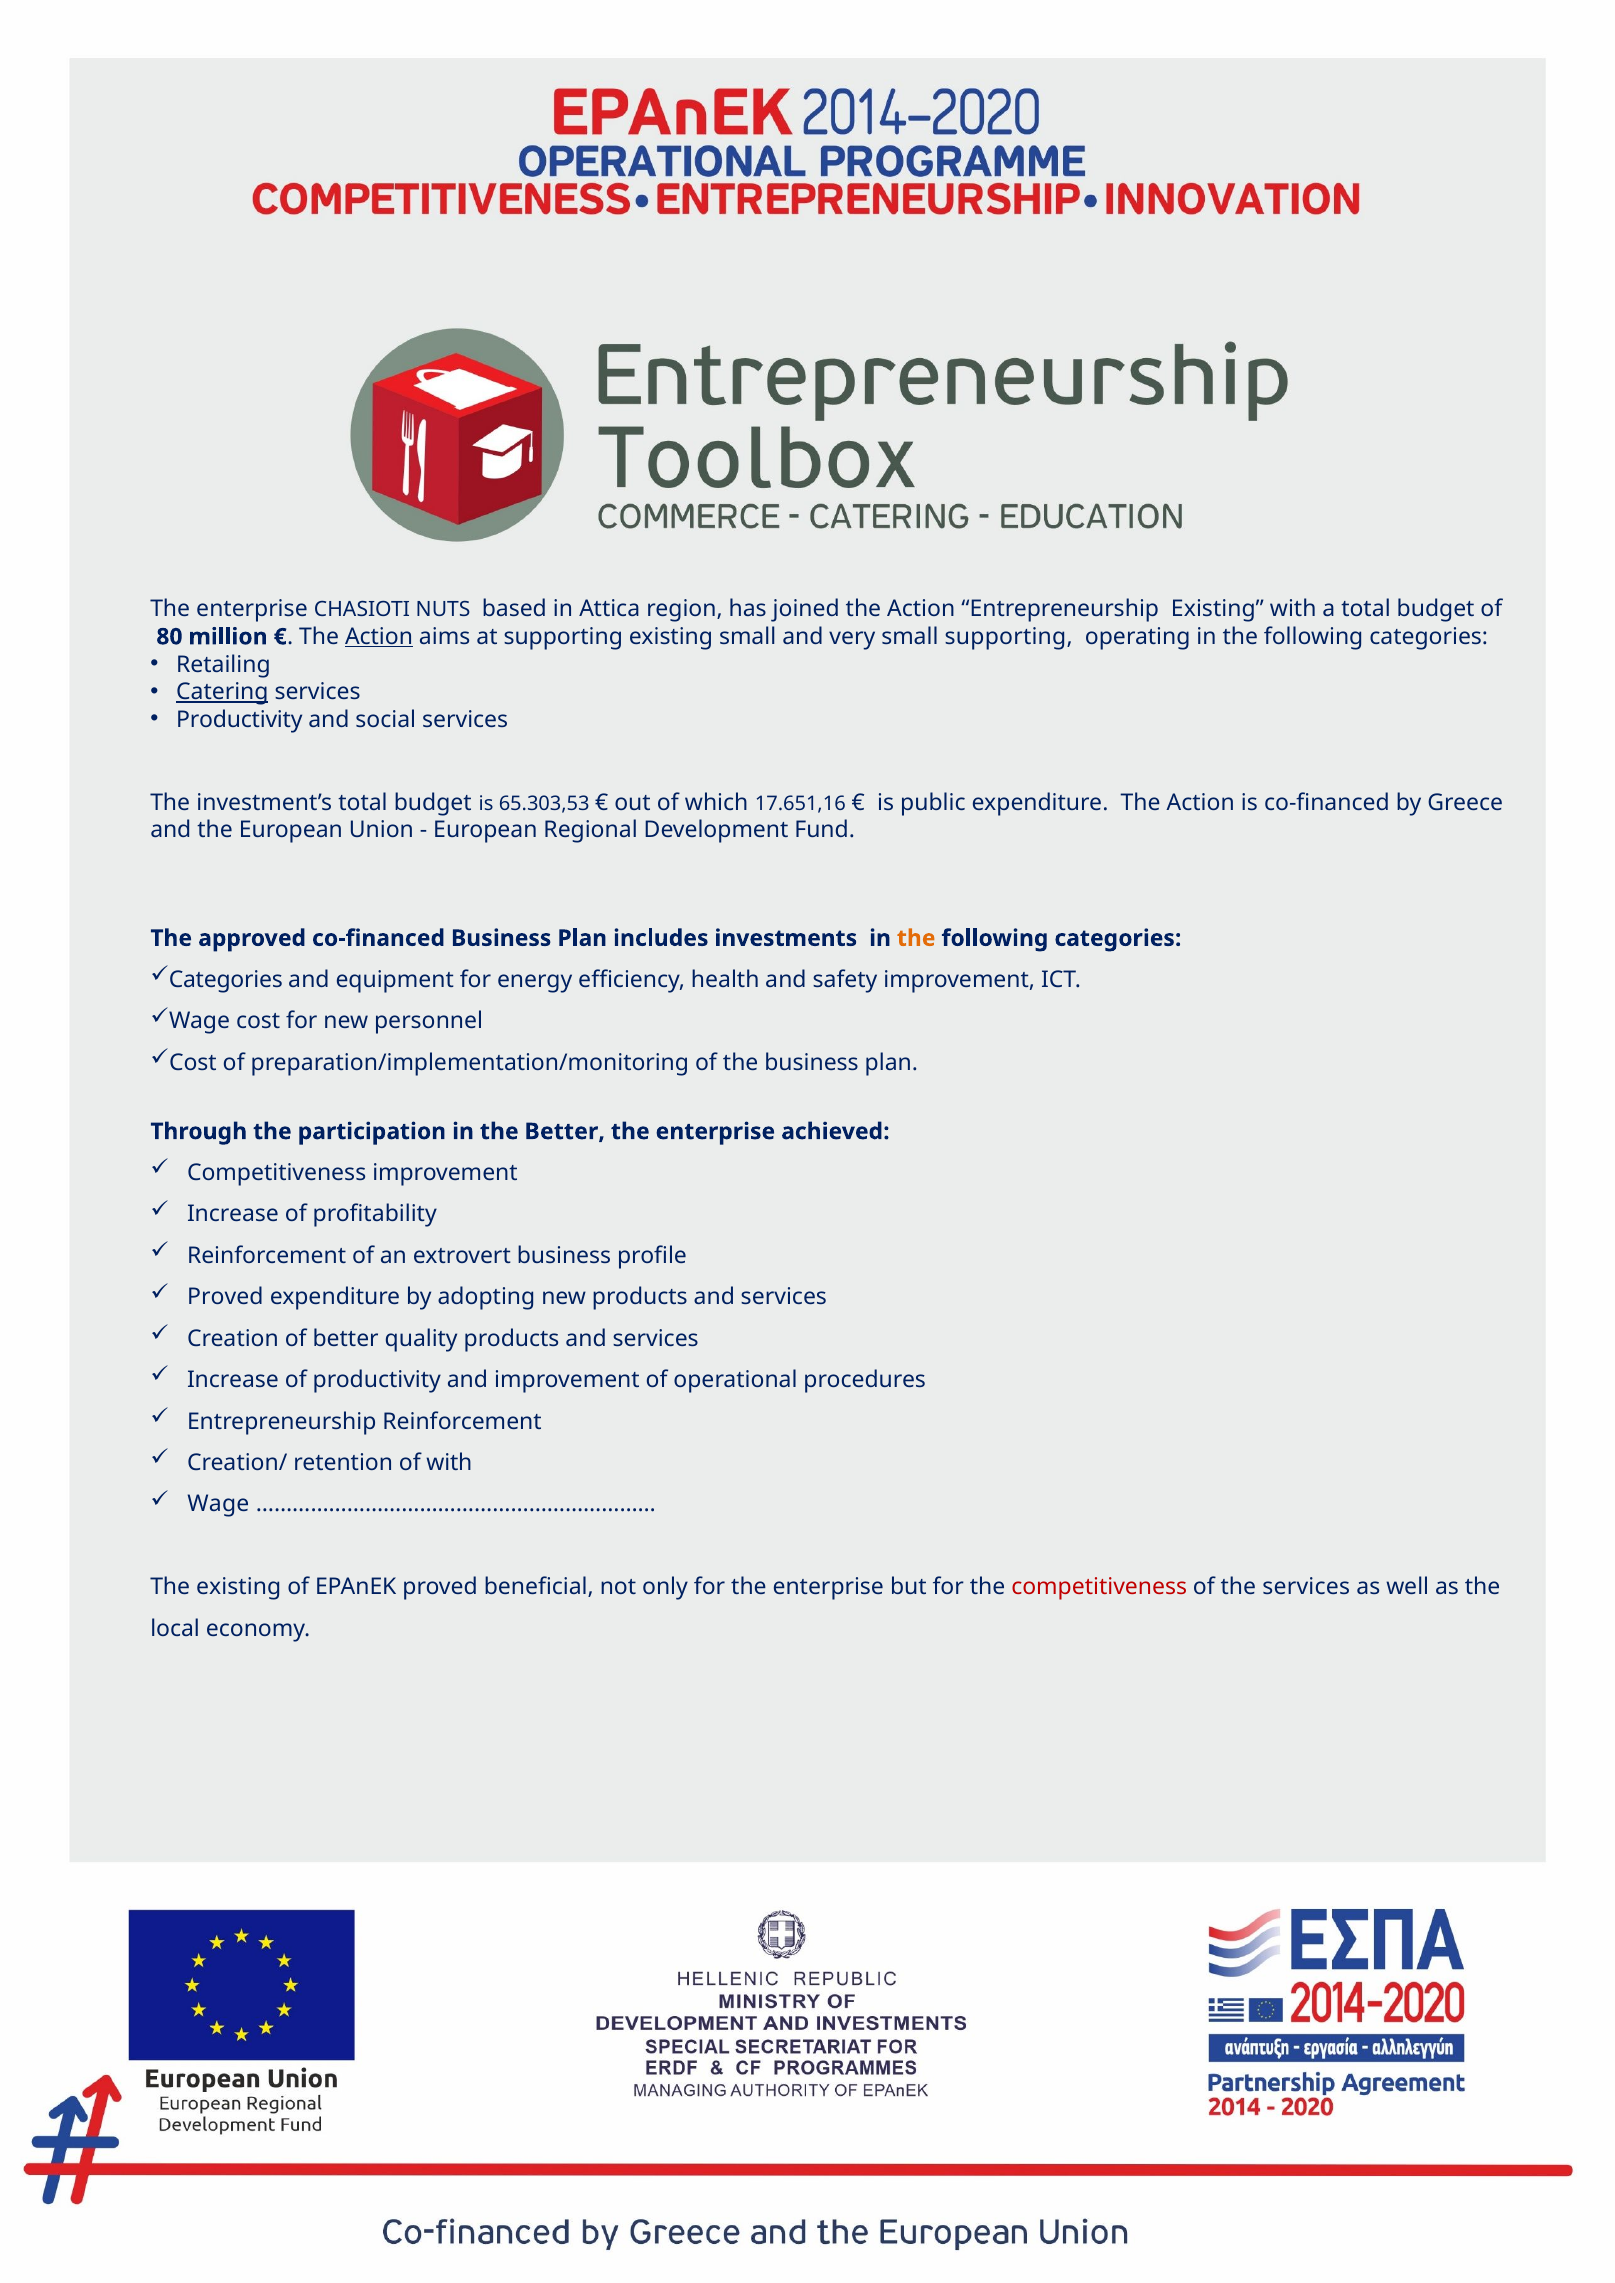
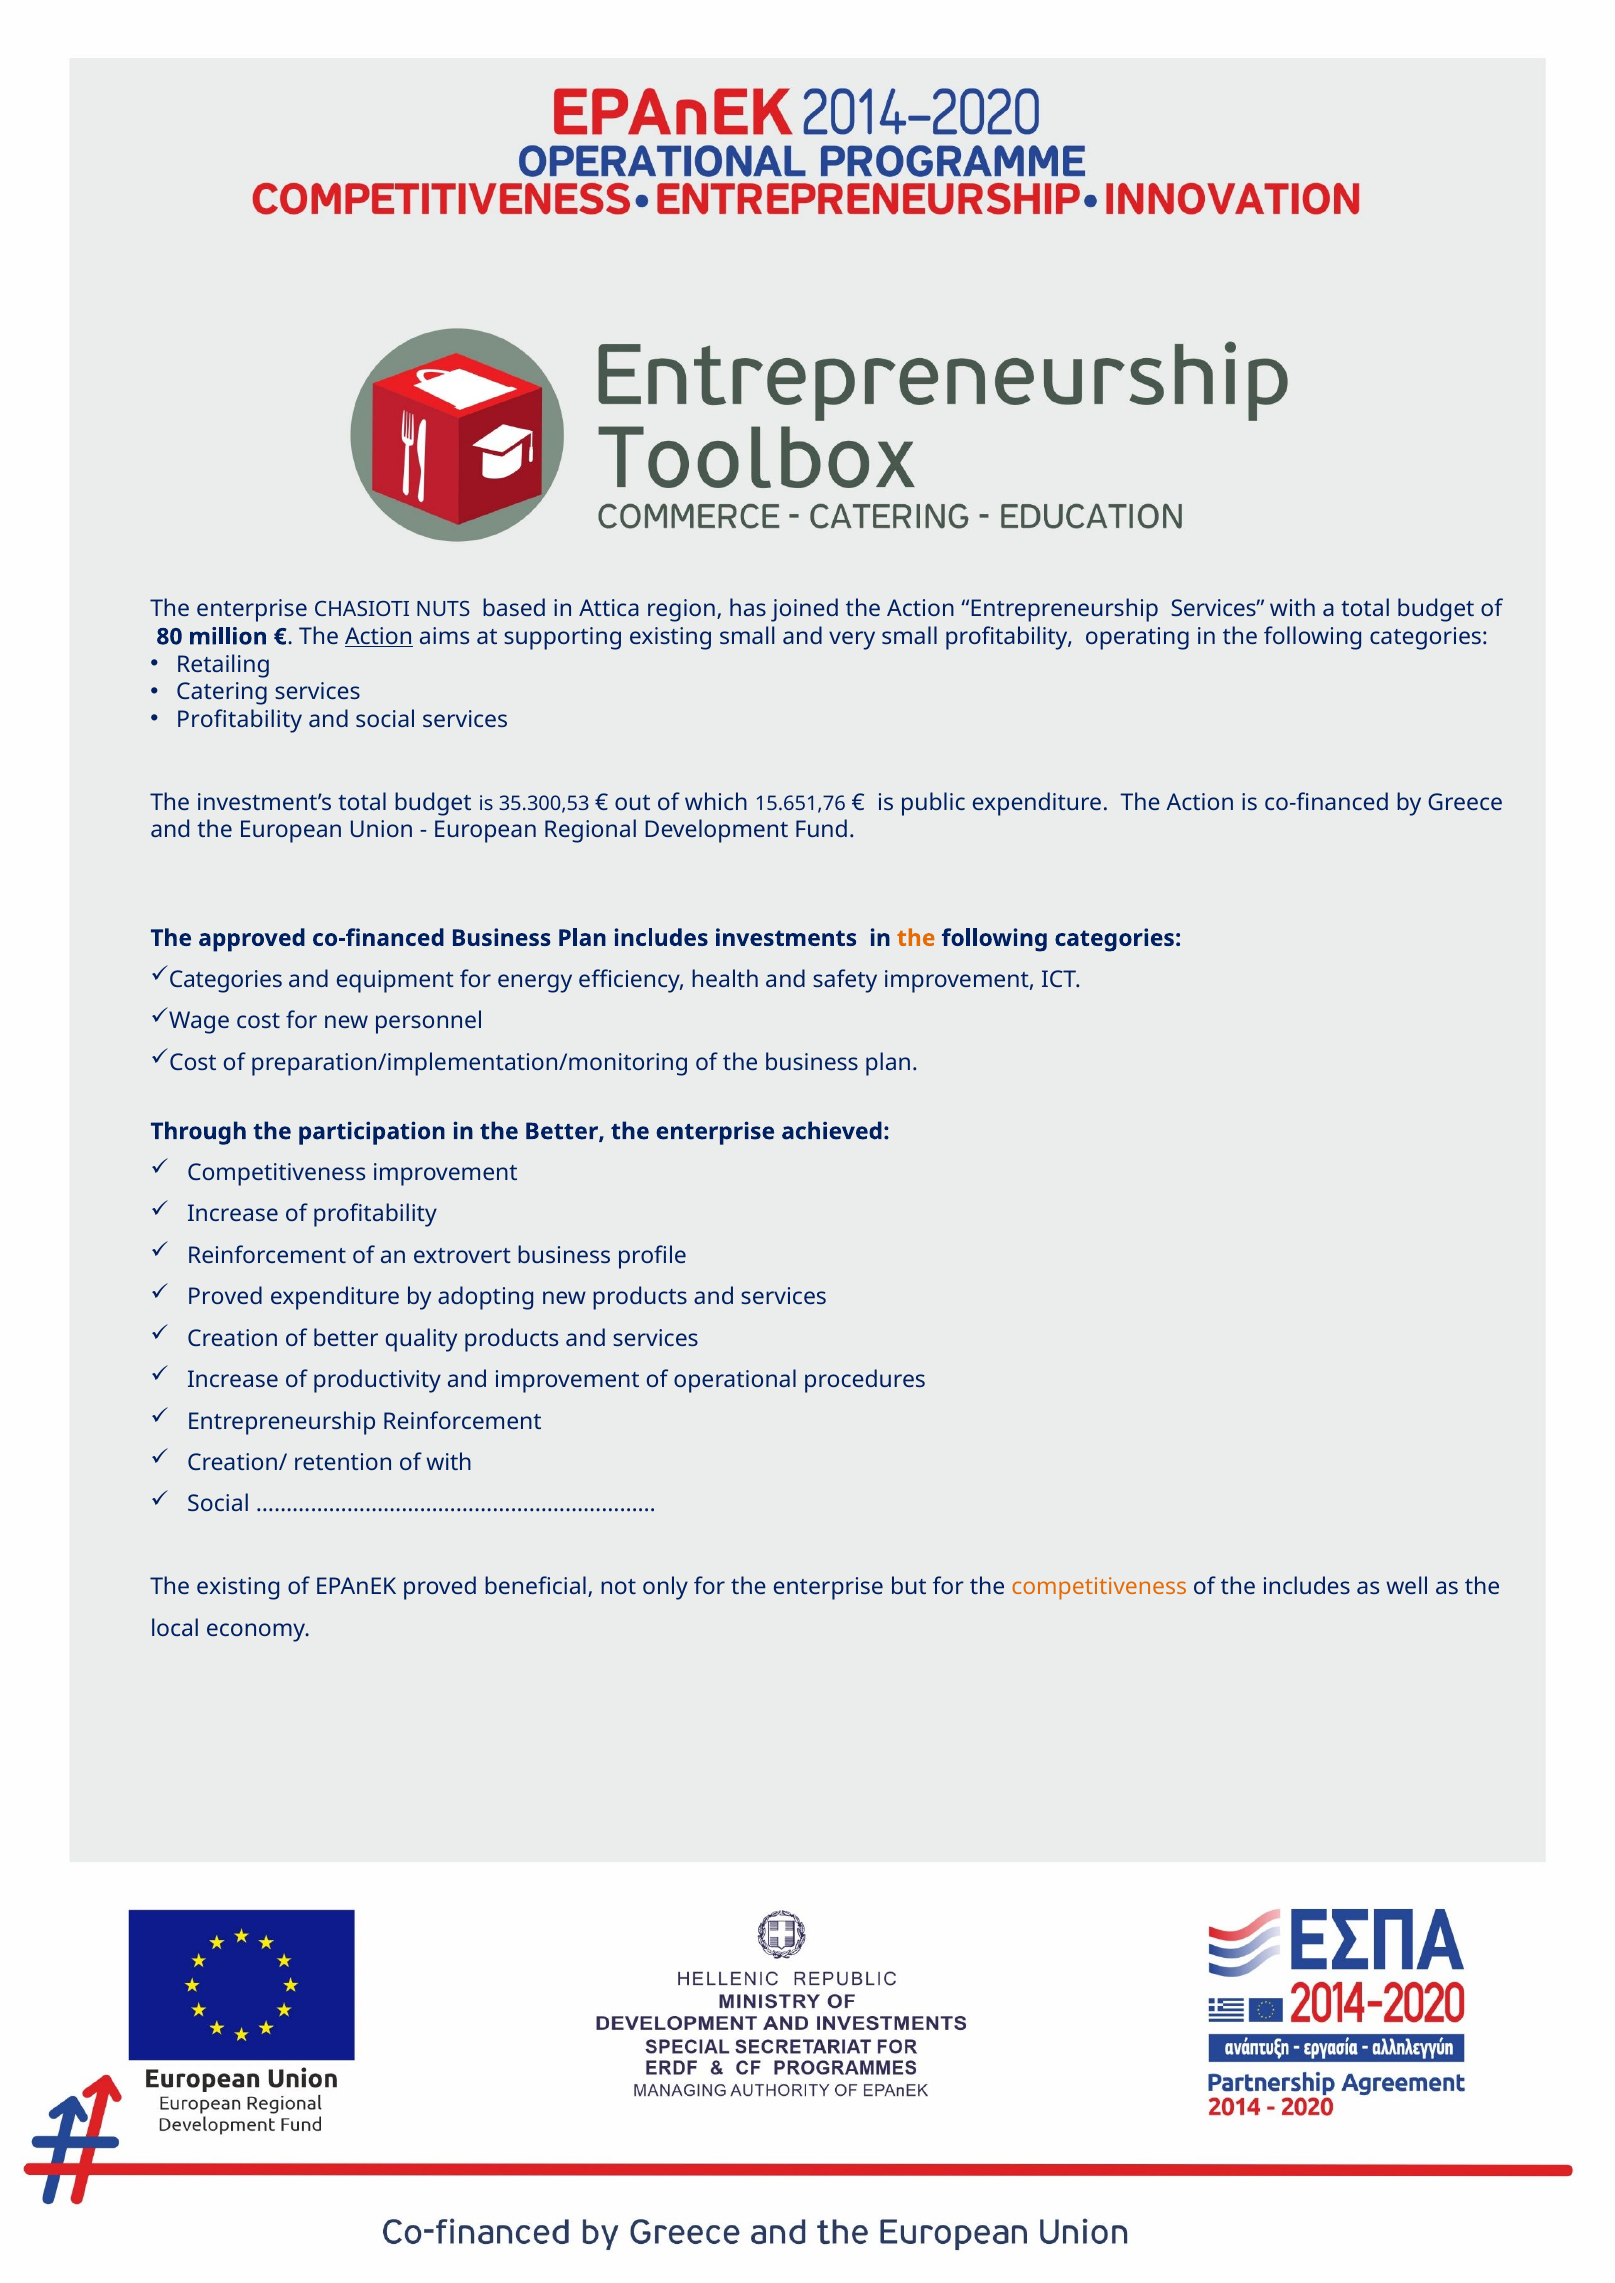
Entrepreneurship Existing: Existing -> Services (1218, 609)
small supporting: supporting -> profitability (1009, 637)
Catering underline: present -> none (222, 692)
Productivity: Productivity -> Profitability (239, 720)
65.303,53: 65.303,53 -> 35.300,53 (544, 804)
17.651,16: 17.651,16 -> 15.651,76 (800, 804)
Wage: Wage -> Social (218, 1505)
competitiveness colour: red -> orange (1099, 1588)
the services: services -> includes (1306, 1588)
